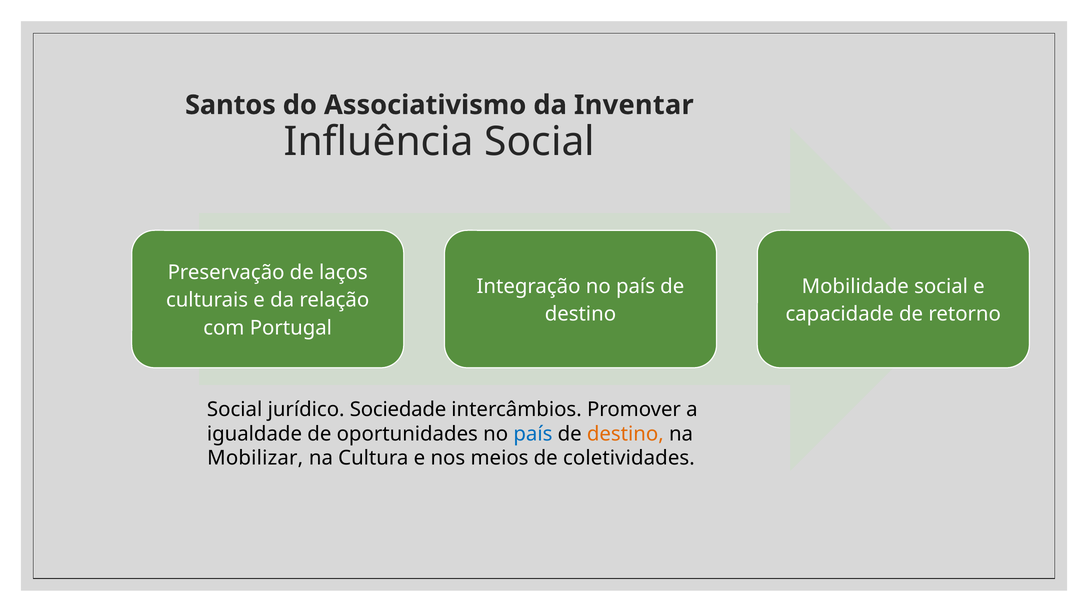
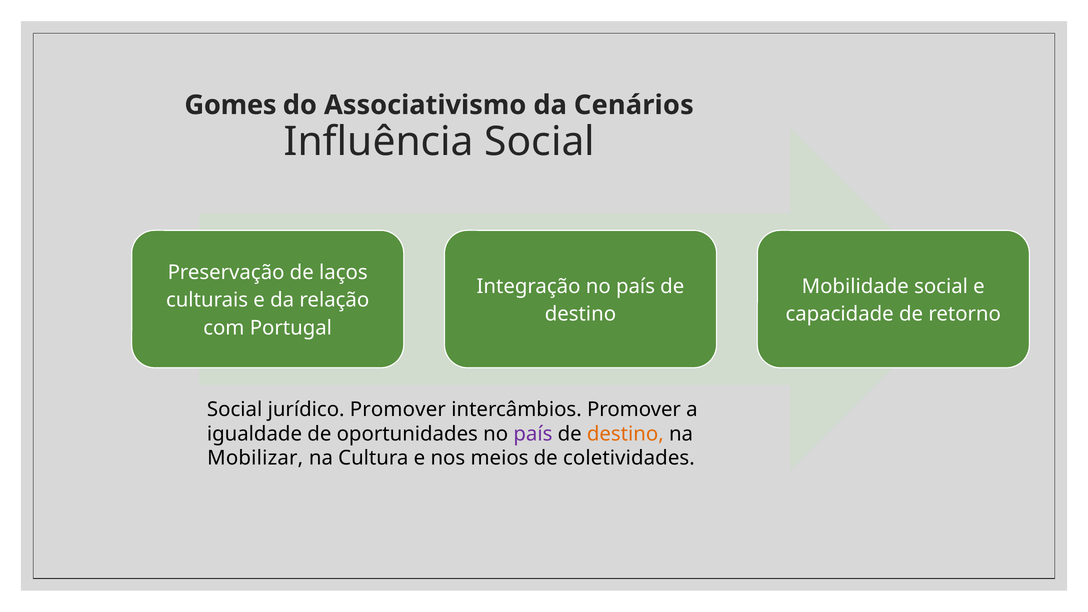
Santos: Santos -> Gomes (230, 105)
Inventar: Inventar -> Cenários (634, 105)
jurídico Sociedade: Sociedade -> Promover (398, 409)
país colour: blue -> purple (533, 434)
